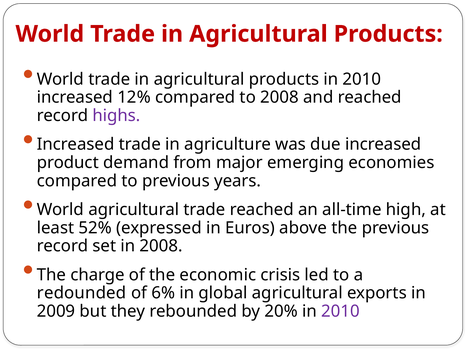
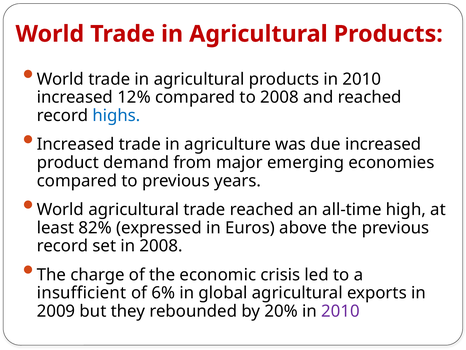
highs colour: purple -> blue (116, 115)
52%: 52% -> 82% (95, 227)
redounded: redounded -> insufficient (82, 293)
